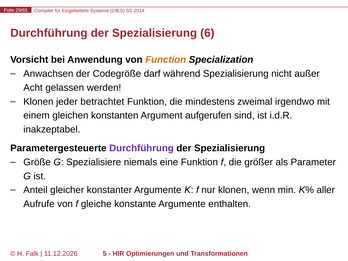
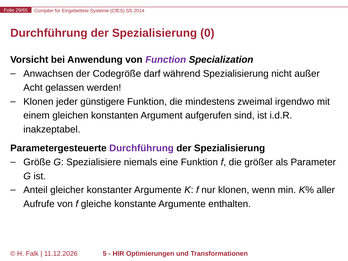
6: 6 -> 0 (207, 33)
Function colour: orange -> purple (166, 60)
betrachtet: betrachtet -> günstigere (102, 102)
